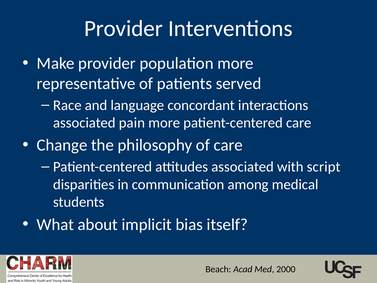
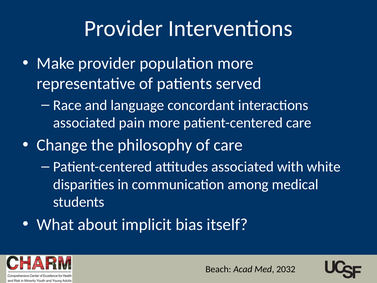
script: script -> white (324, 167)
2000: 2000 -> 2032 (286, 269)
